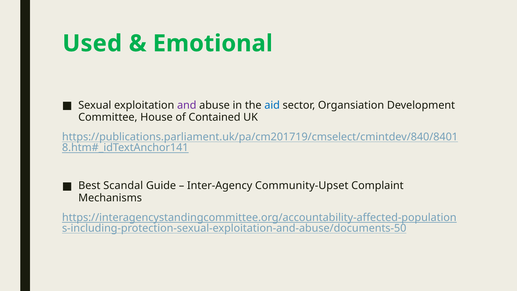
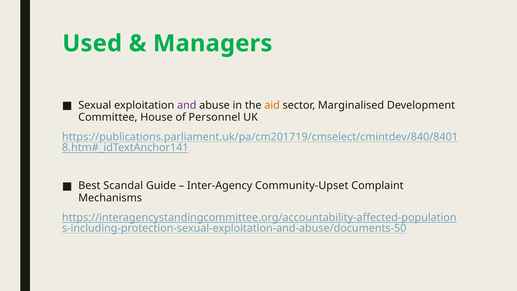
Emotional: Emotional -> Managers (213, 43)
aid colour: blue -> orange (272, 105)
Organsiation: Organsiation -> Marginalised (351, 105)
Contained: Contained -> Personnel (214, 117)
